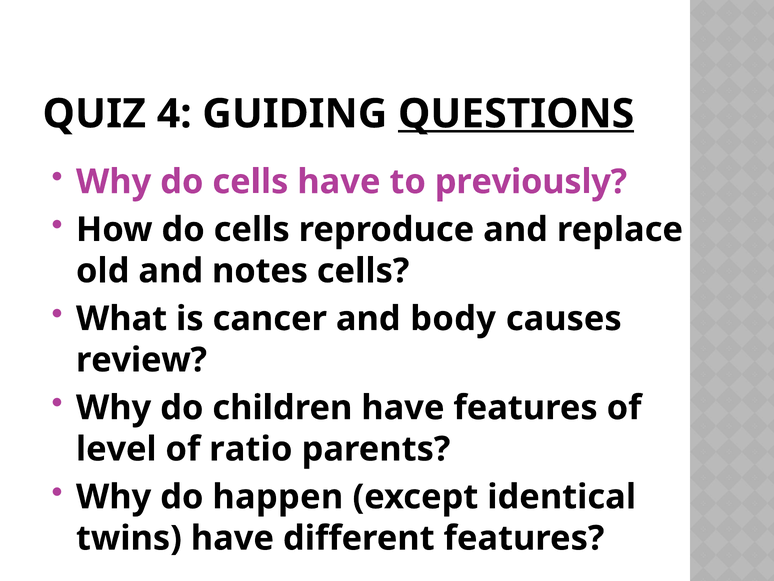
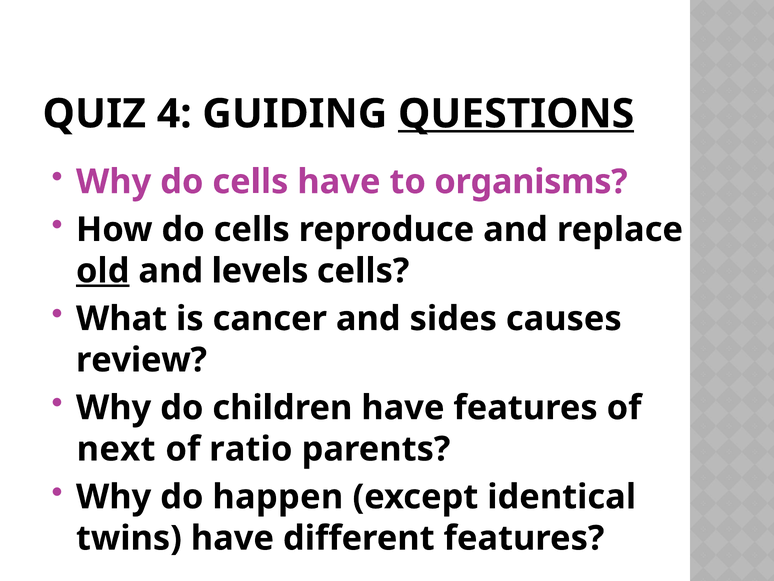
previously: previously -> organisms (531, 182)
old underline: none -> present (103, 271)
notes: notes -> levels (260, 271)
body: body -> sides (453, 318)
level: level -> next (116, 449)
